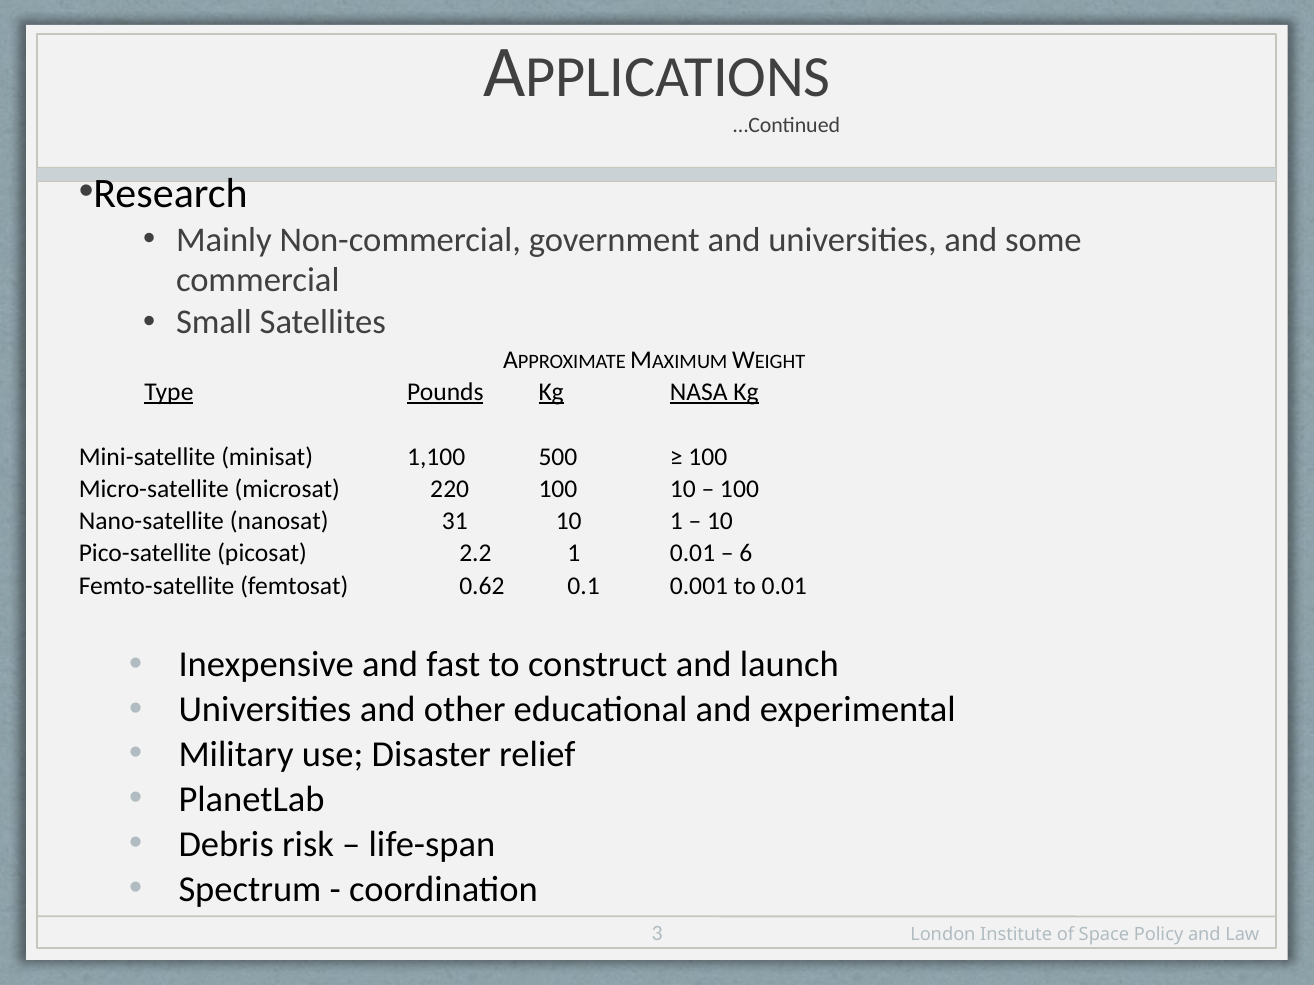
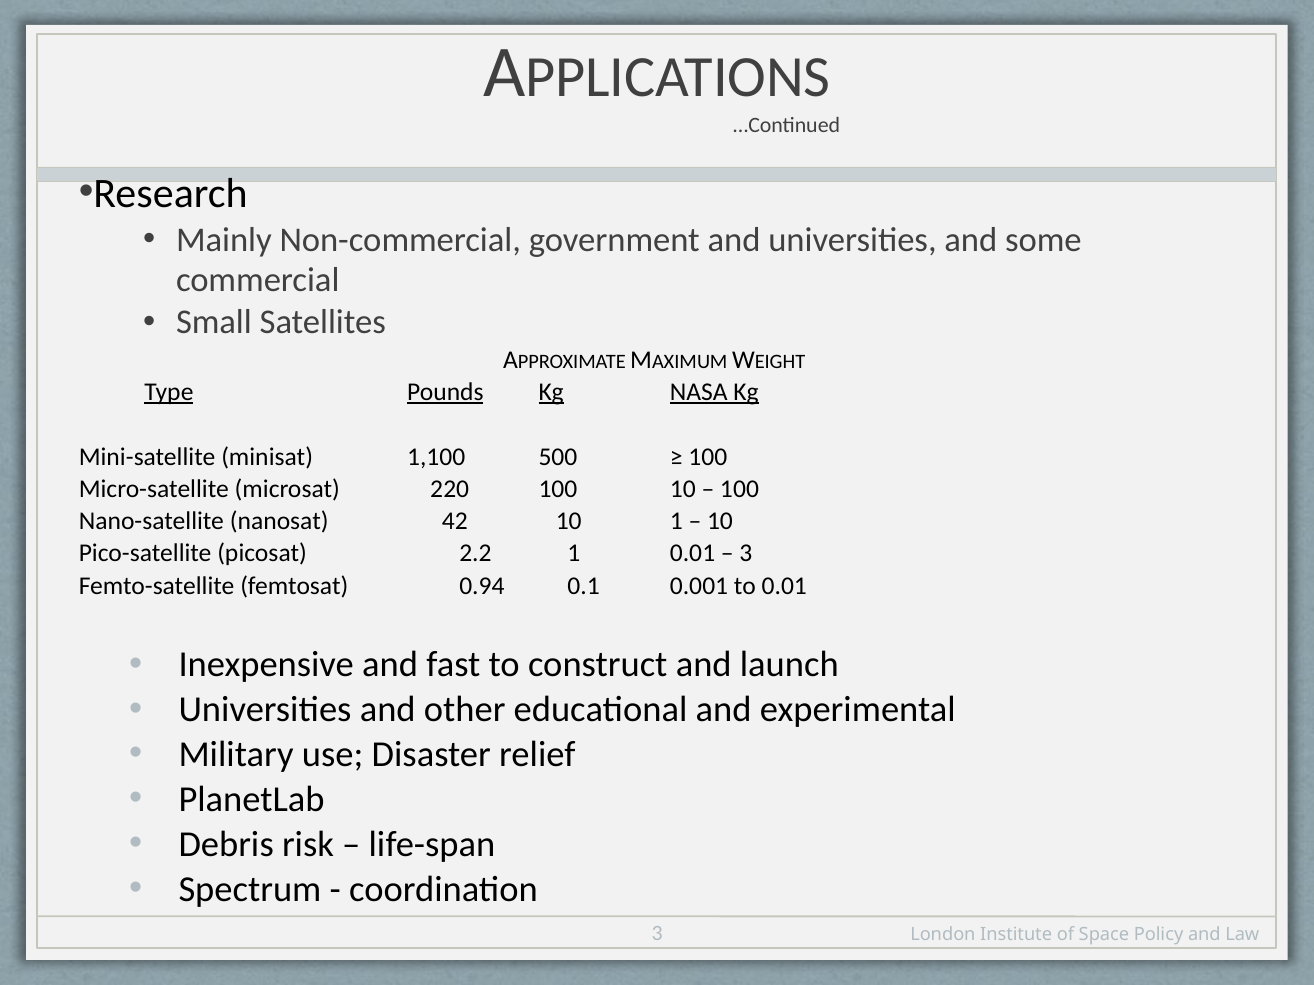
31: 31 -> 42 (455, 522)
6: 6 -> 3 (746, 554)
0.62: 0.62 -> 0.94 (482, 586)
